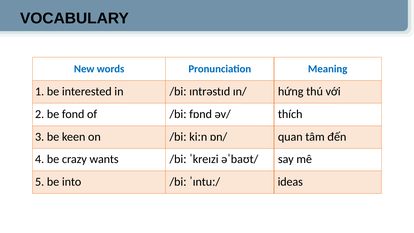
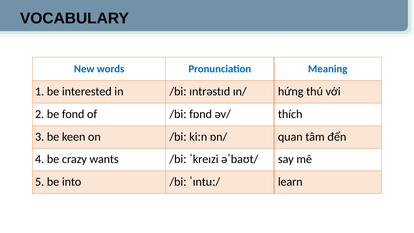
ideas: ideas -> learn (290, 182)
